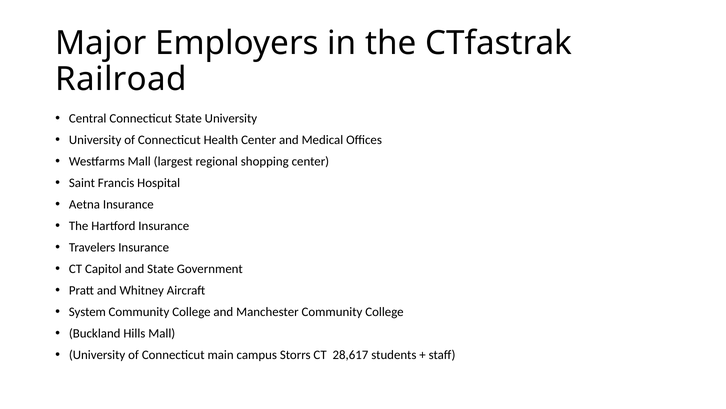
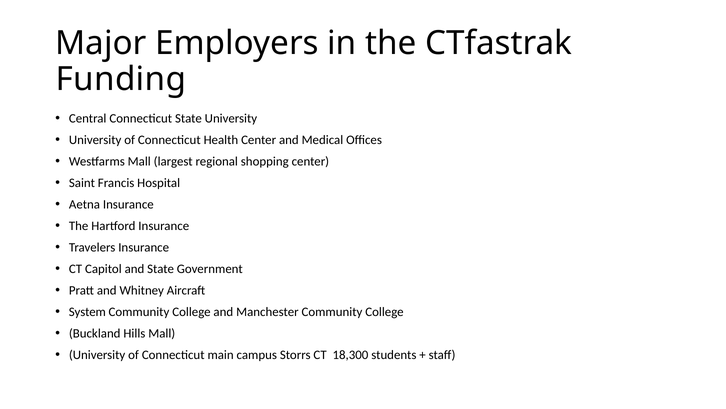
Railroad: Railroad -> Funding (121, 79)
28,617: 28,617 -> 18,300 (350, 354)
